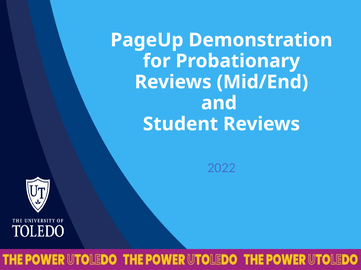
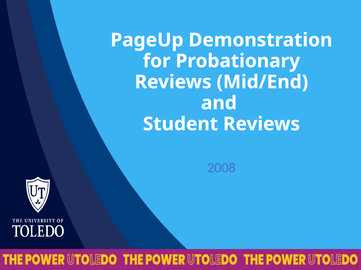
2022: 2022 -> 2008 (222, 168)
